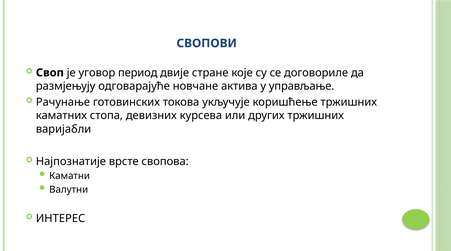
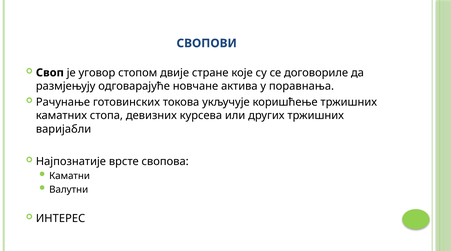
период: период -> стопом (138, 73)
управљање: управљање -> поравнања (302, 86)
